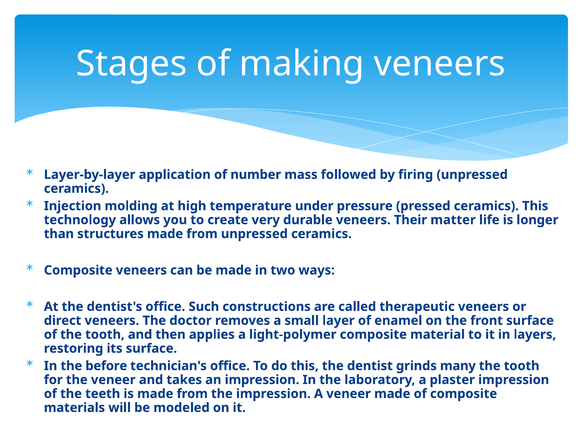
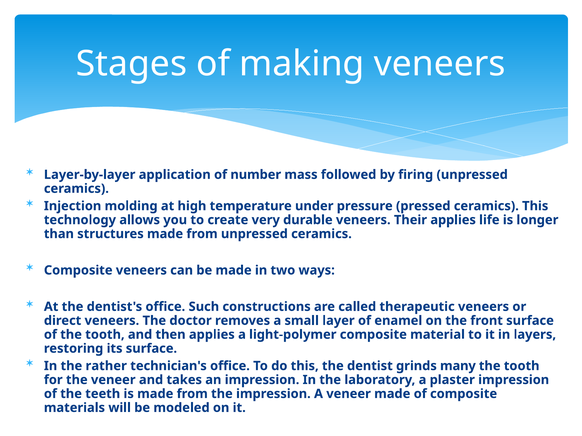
Their matter: matter -> applies (453, 220)
before: before -> rather (106, 366)
